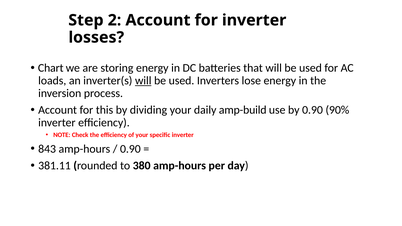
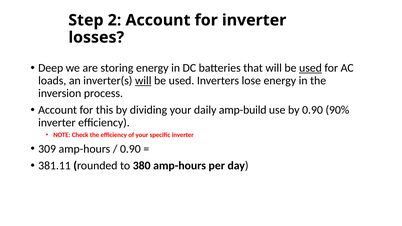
Chart: Chart -> Deep (51, 68)
used underline: none -> present (310, 68)
843: 843 -> 309 (47, 149)
